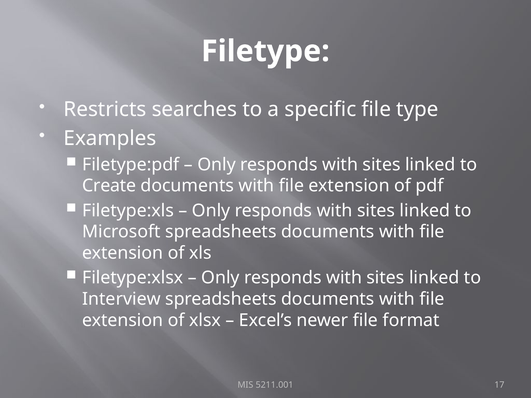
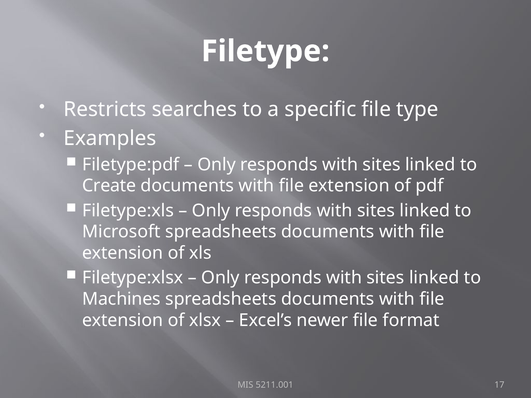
Interview: Interview -> Machines (121, 299)
